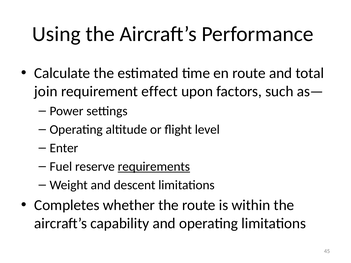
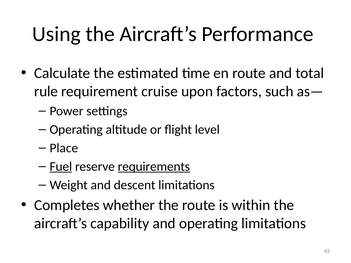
join: join -> rule (46, 91)
effect: effect -> cruise (160, 91)
Enter: Enter -> Place (64, 148)
Fuel underline: none -> present (61, 167)
